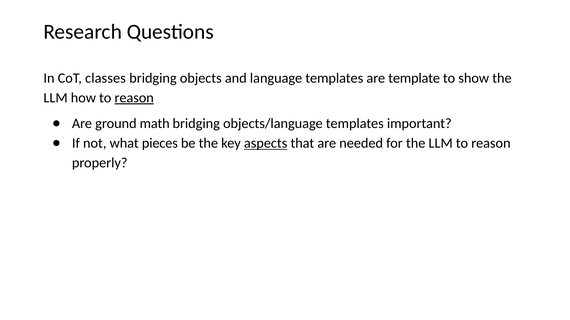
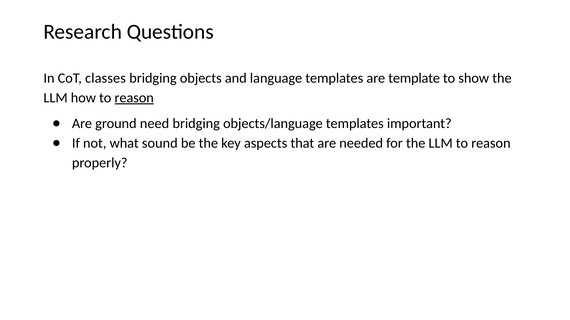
math: math -> need (155, 124)
pieces: pieces -> sound (160, 144)
aspects underline: present -> none (266, 144)
